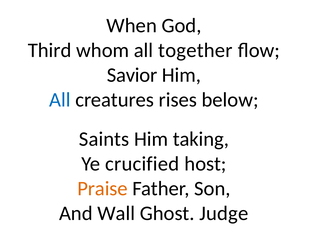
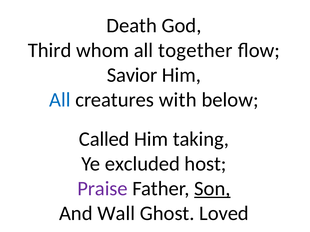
When: When -> Death (132, 26)
rises: rises -> with (178, 100)
Saints: Saints -> Called (104, 139)
crucified: crucified -> excluded (142, 164)
Praise colour: orange -> purple (102, 189)
Son underline: none -> present (212, 189)
Judge: Judge -> Loved (224, 214)
